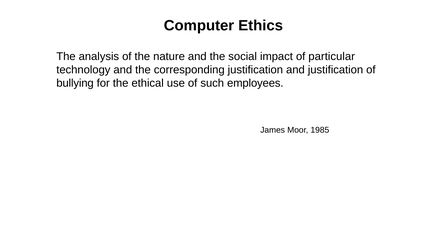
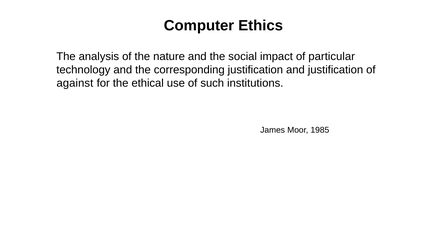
bullying: bullying -> against (75, 83)
employees: employees -> institutions (255, 83)
